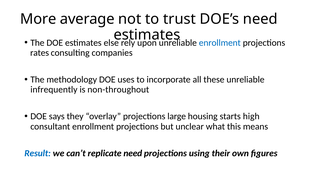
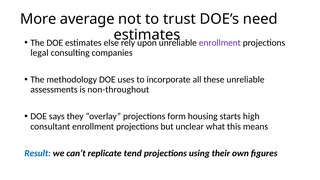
enrollment colour: blue -> purple (220, 43)
rates: rates -> legal (39, 53)
infrequently: infrequently -> assessments (54, 90)
large: large -> form (177, 116)
replicate need: need -> tend (133, 153)
